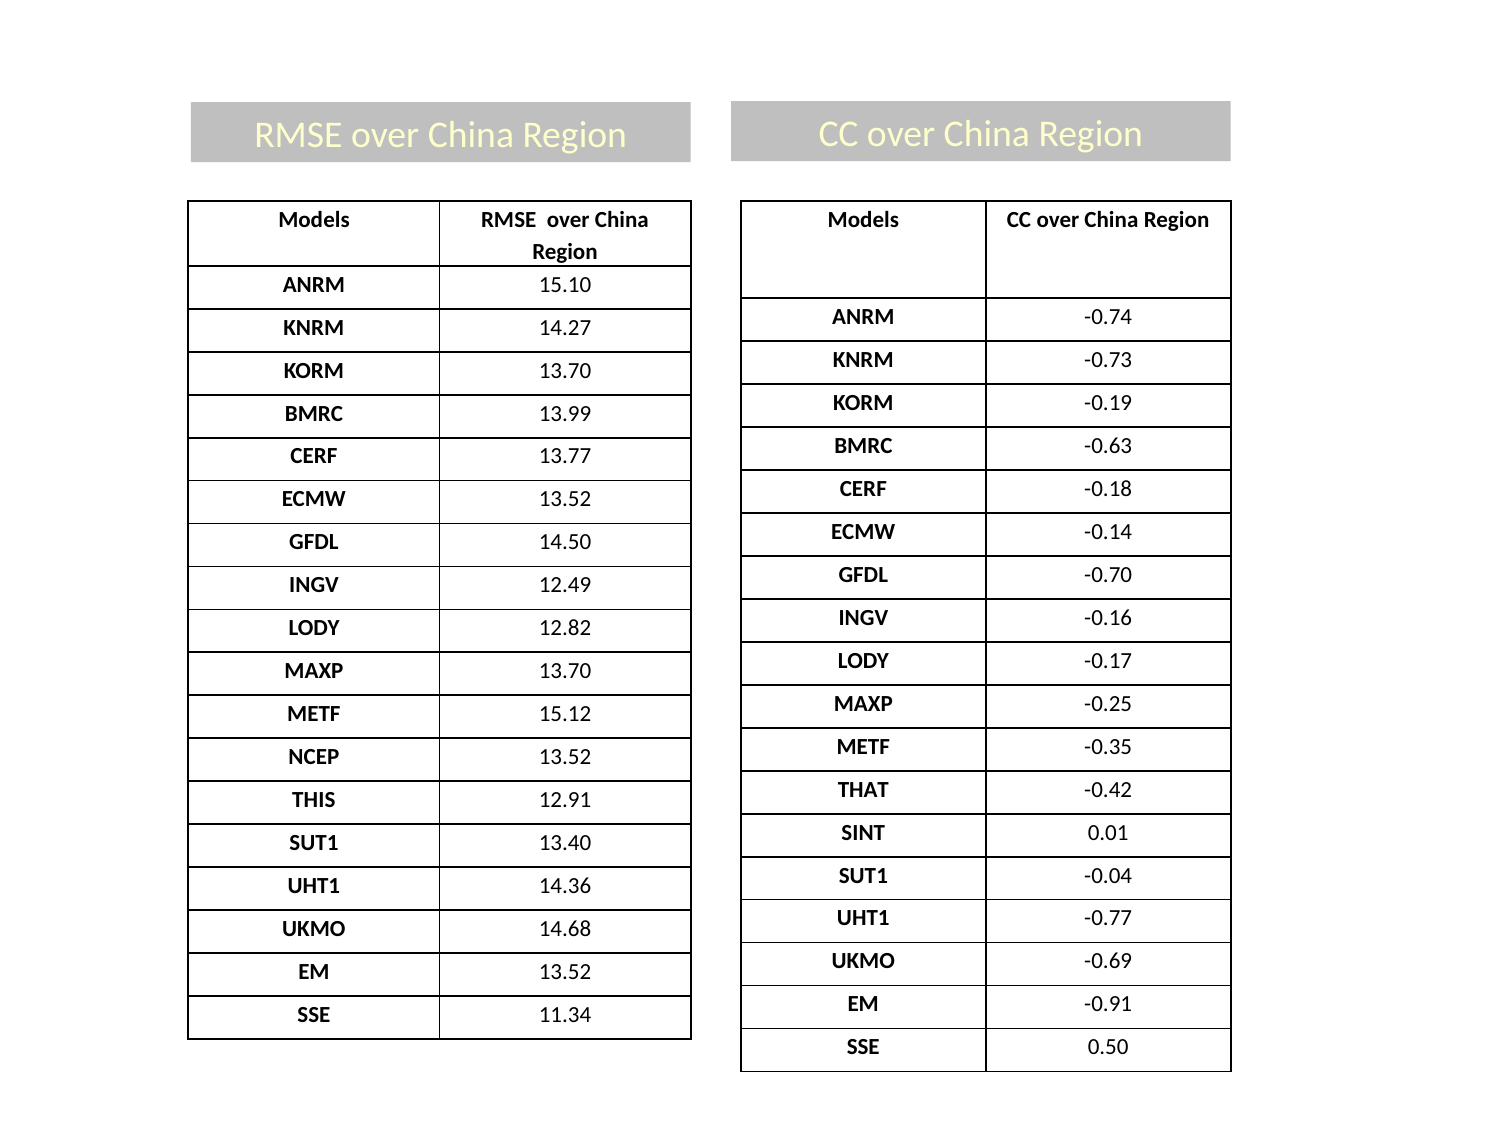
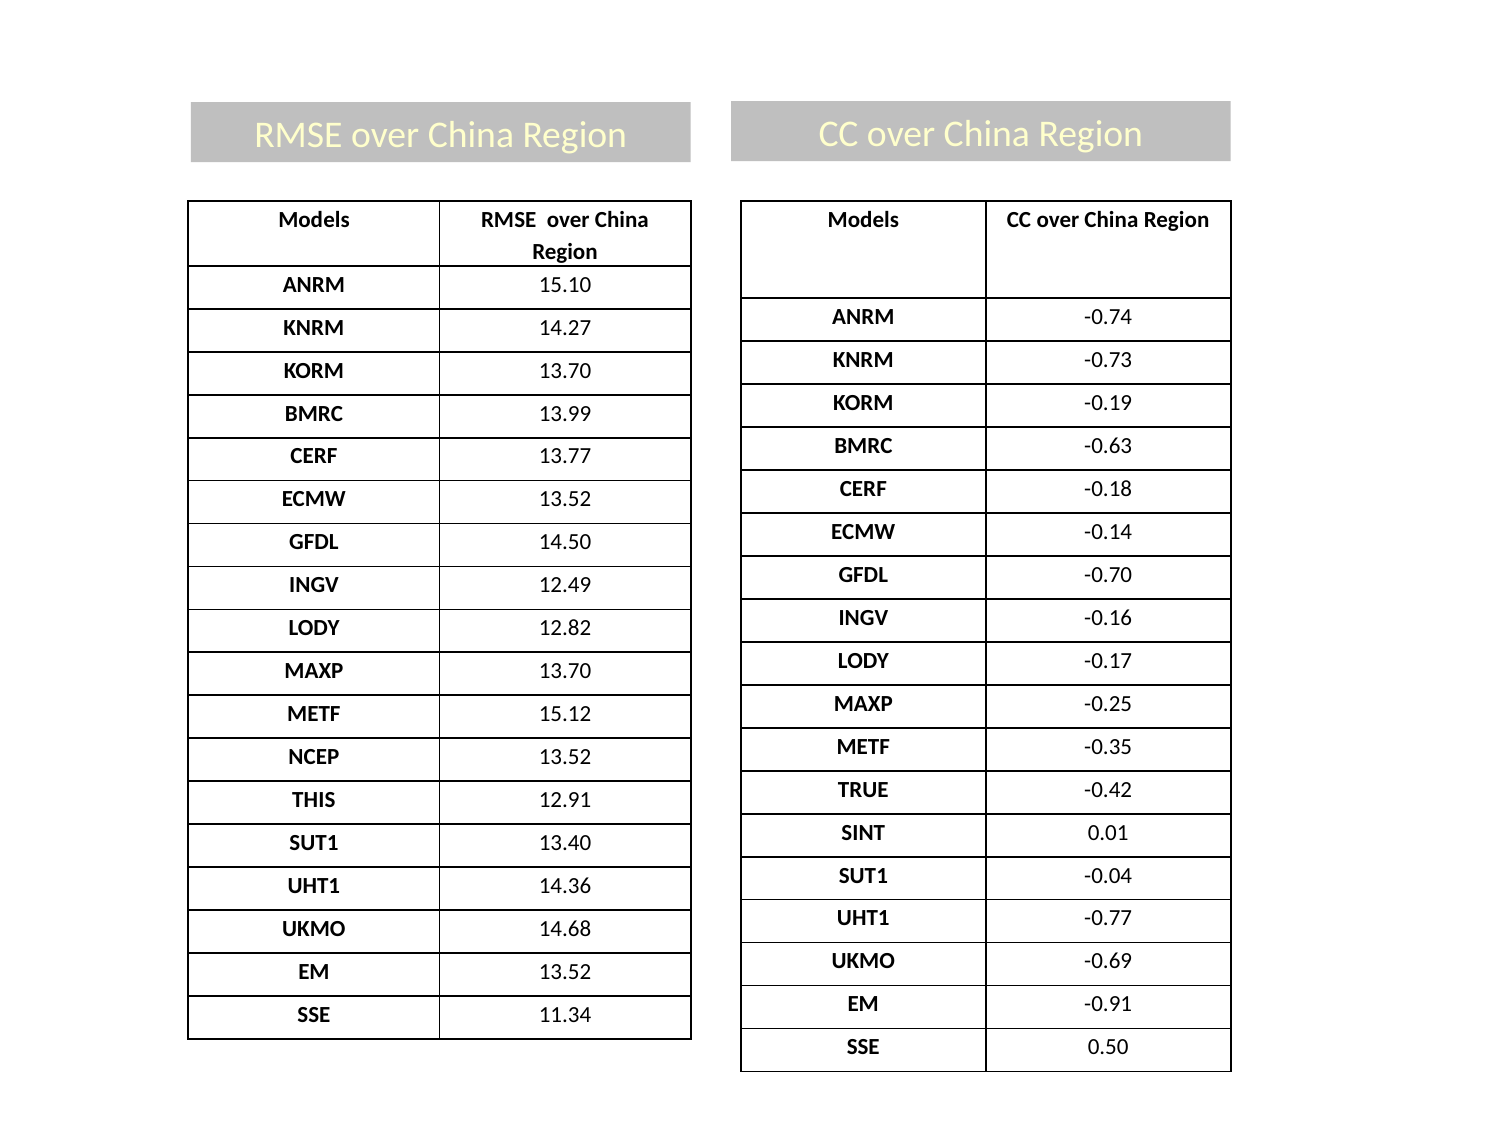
THAT: THAT -> TRUE (863, 790)
